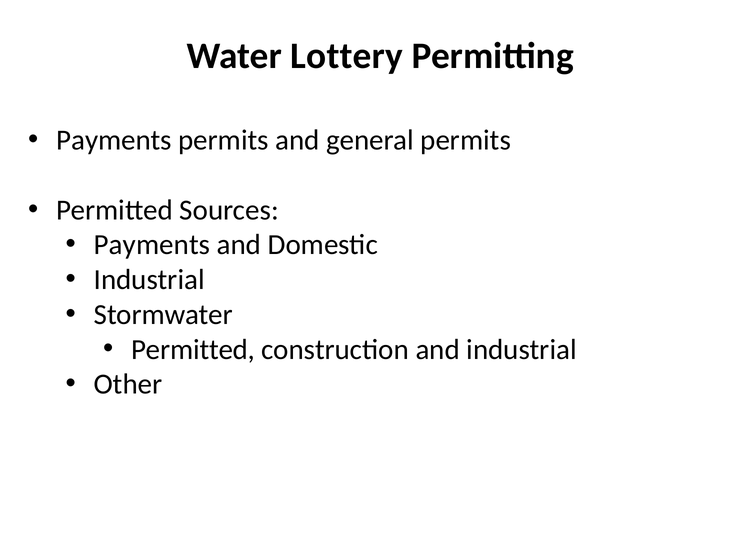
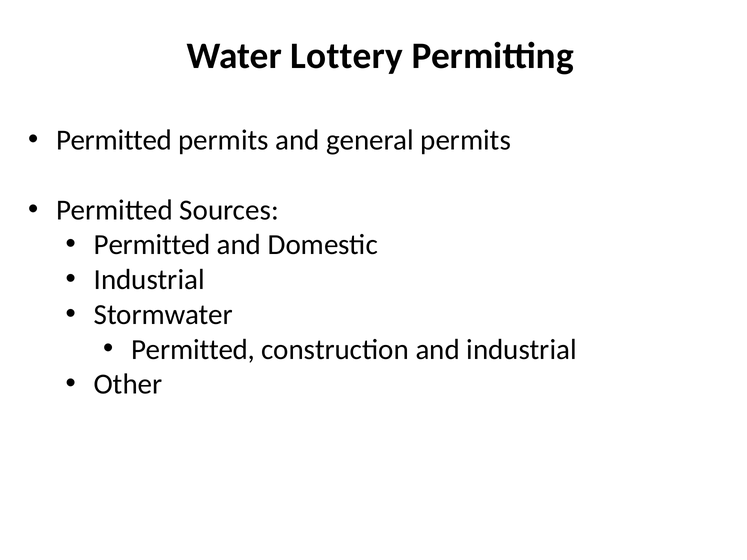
Payments: Payments -> Permitted (114, 140)
Payments: Payments -> Permitted (152, 245)
